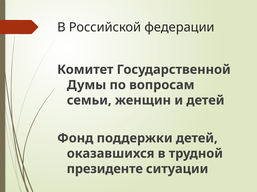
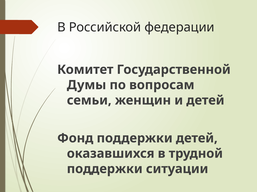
президенте: президенте -> поддержки (105, 170)
